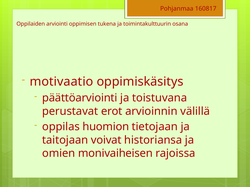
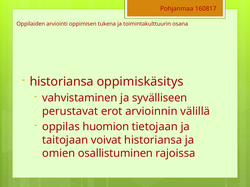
motivaatio: motivaatio -> historiansa (62, 82)
päättöarviointi: päättöarviointi -> vahvistaminen (80, 98)
toistuvana: toistuvana -> syvälliseen (160, 98)
monivaiheisen: monivaiheisen -> osallistuminen (115, 154)
